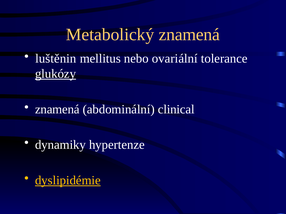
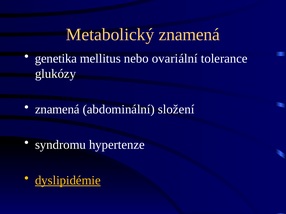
luštěnin: luštěnin -> genetika (56, 59)
glukózy underline: present -> none (56, 74)
clinical: clinical -> složení (176, 110)
dynamiky: dynamiky -> syndromu (60, 145)
